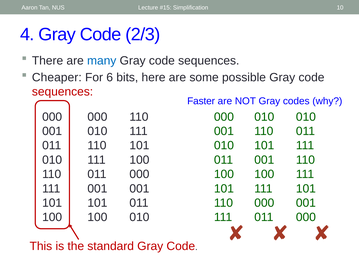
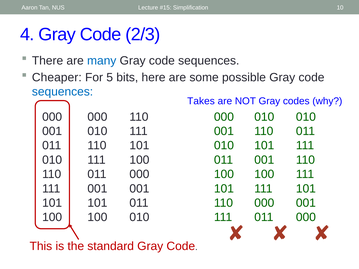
6: 6 -> 5 (110, 77)
sequences colour: red -> blue (63, 92)
Faster: Faster -> Takes (201, 101)
